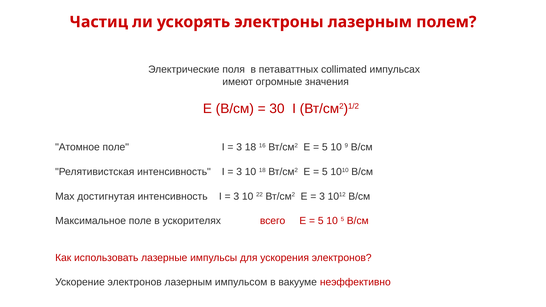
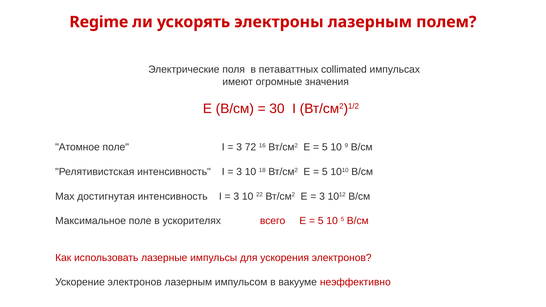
Частиц: Частиц -> Regime (99, 22)
3 18: 18 -> 72 (250, 147)
